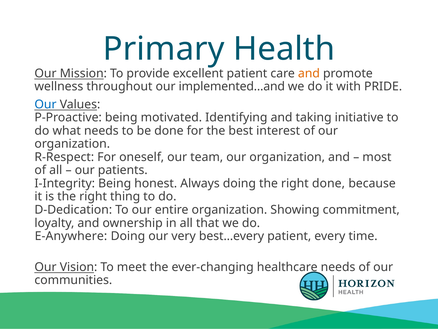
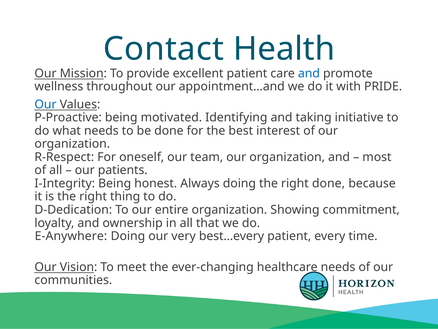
Primary: Primary -> Contact (164, 49)
and colour: orange -> blue (309, 73)
implemented…and: implemented…and -> appointment…and (232, 86)
